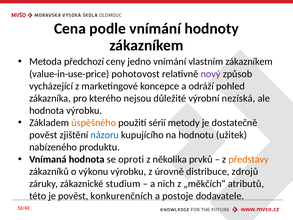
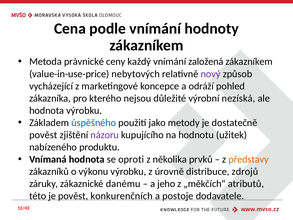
předchozí: předchozí -> právnické (84, 62)
jedno: jedno -> každý (139, 62)
vlastním: vlastním -> založená (206, 62)
pohotovost: pohotovost -> nebytových (136, 74)
úspěšného colour: orange -> blue (94, 123)
sérií: sérií -> jako (157, 123)
názoru colour: blue -> purple (105, 135)
studium: studium -> danému (123, 184)
nich: nich -> jeho (166, 184)
